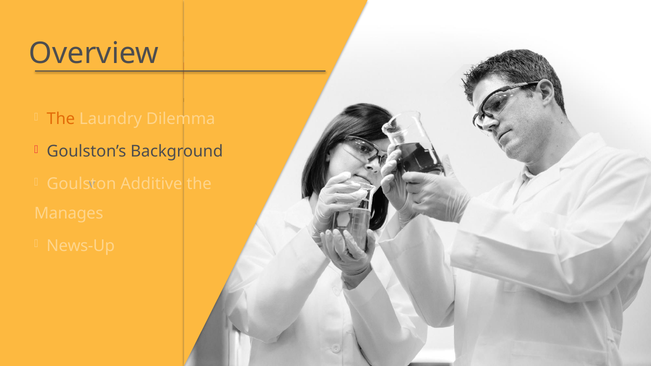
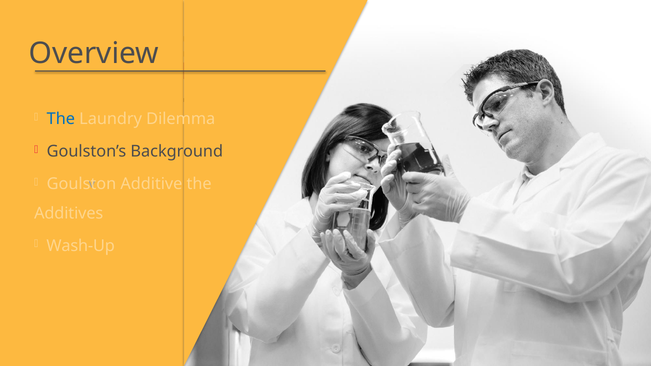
The colour: orange -> blue (61, 119)
Manages: Manages -> Additives (69, 213)
News-Up: News-Up -> Wash-Up (81, 246)
